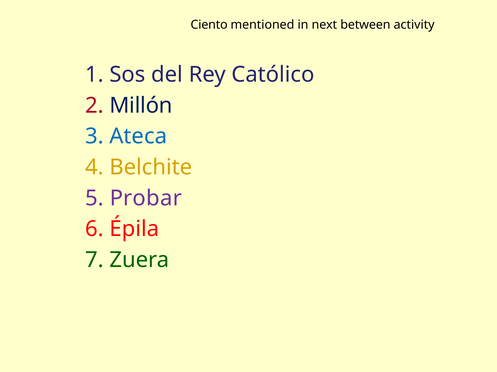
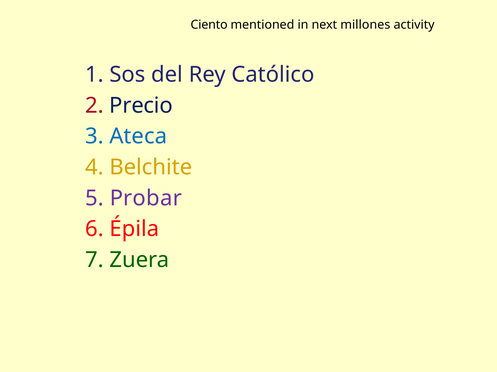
between: between -> millones (365, 25)
Millón: Millón -> Precio (141, 106)
